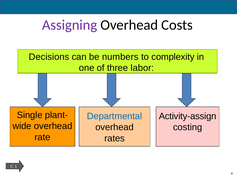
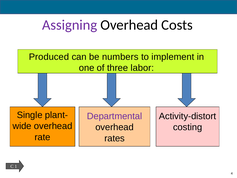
Decisions: Decisions -> Produced (49, 57)
complexity: complexity -> implement (173, 57)
Departmental colour: blue -> purple (115, 116)
Activity-assign: Activity-assign -> Activity-distort (188, 116)
